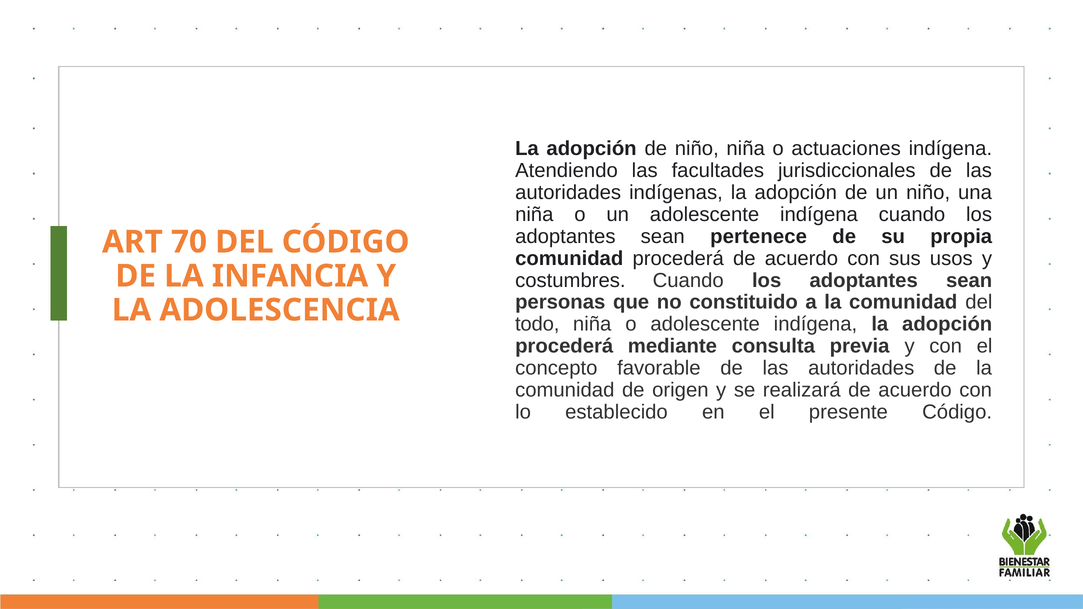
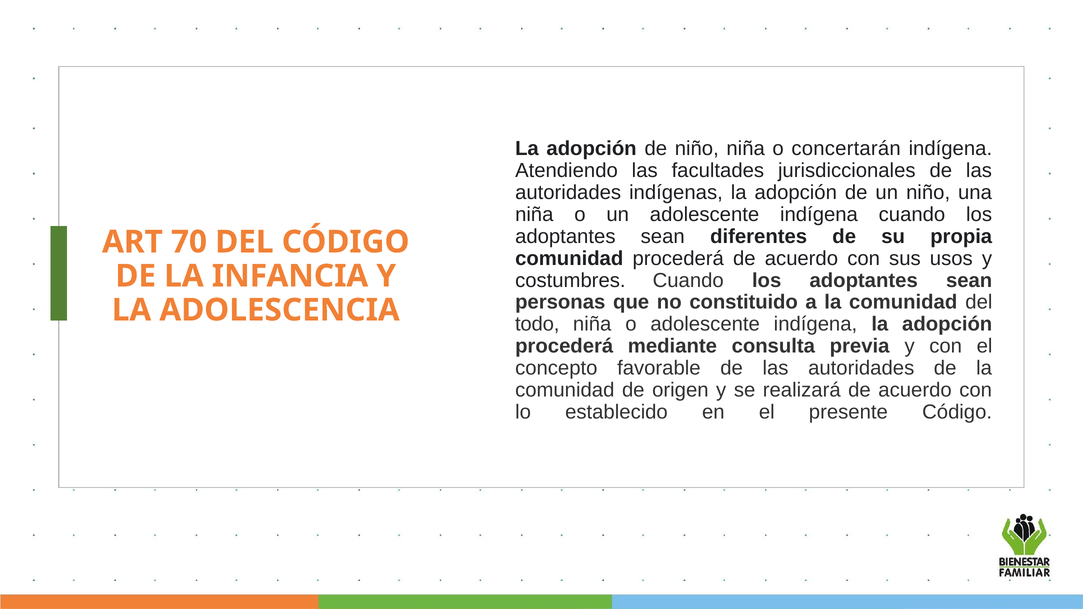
actuaciones: actuaciones -> concertarán (846, 149)
pertenece: pertenece -> diferentes (759, 237)
